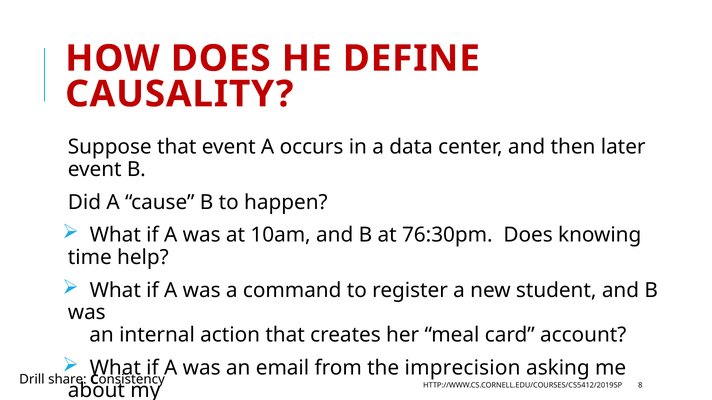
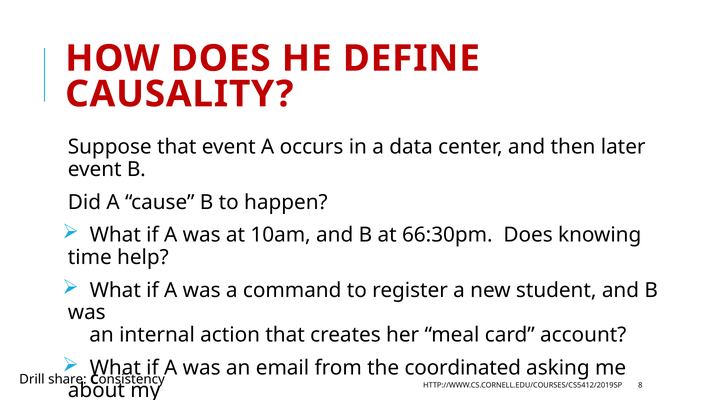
76:30pm: 76:30pm -> 66:30pm (447, 235)
imprecision: imprecision -> coordinated (463, 368)
